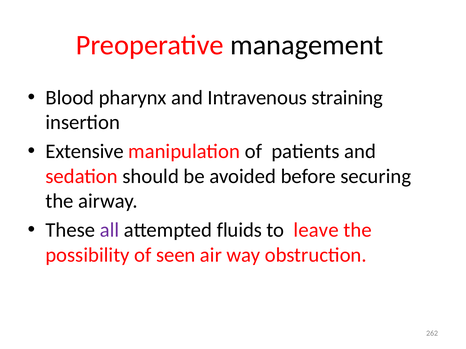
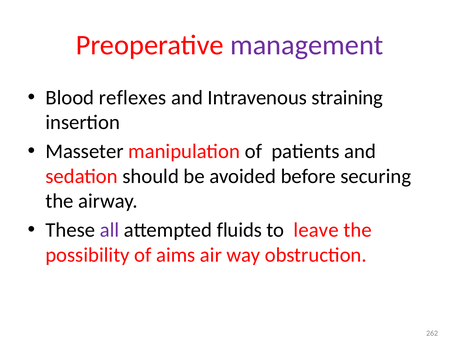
management colour: black -> purple (307, 45)
pharynx: pharynx -> reflexes (133, 98)
Extensive: Extensive -> Masseter (85, 152)
seen: seen -> aims (176, 255)
